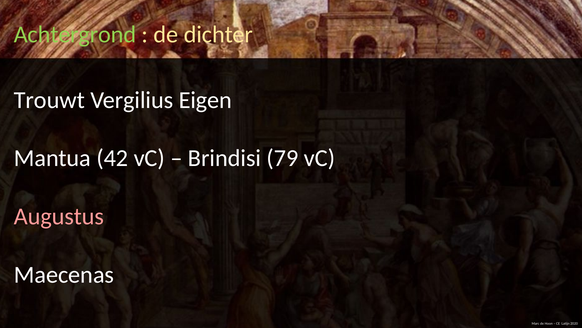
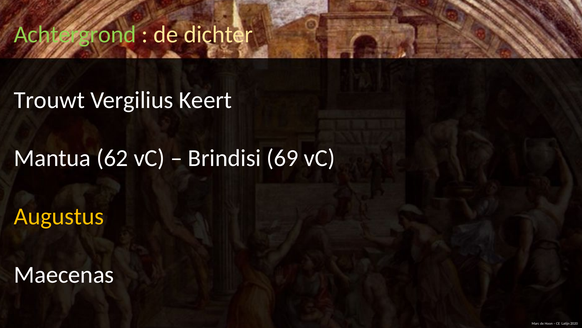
Eigen: Eigen -> Keert (205, 100)
42: 42 -> 62 (112, 158)
79: 79 -> 69 (282, 158)
Augustus colour: pink -> yellow (59, 216)
